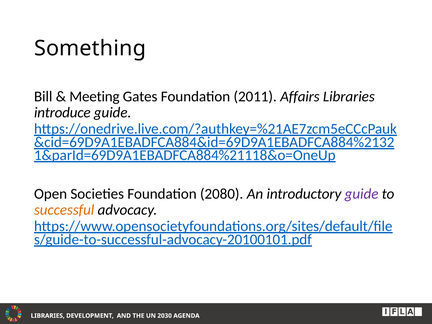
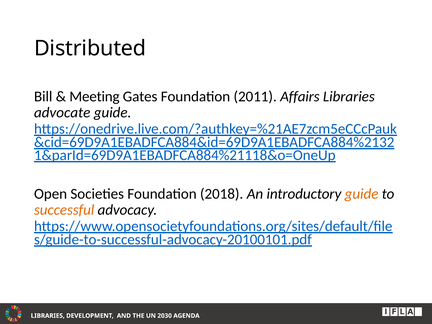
Something: Something -> Distributed (90, 48)
introduce: introduce -> advocate (62, 113)
2080: 2080 -> 2018 (222, 194)
guide colour: purple -> orange (362, 194)
